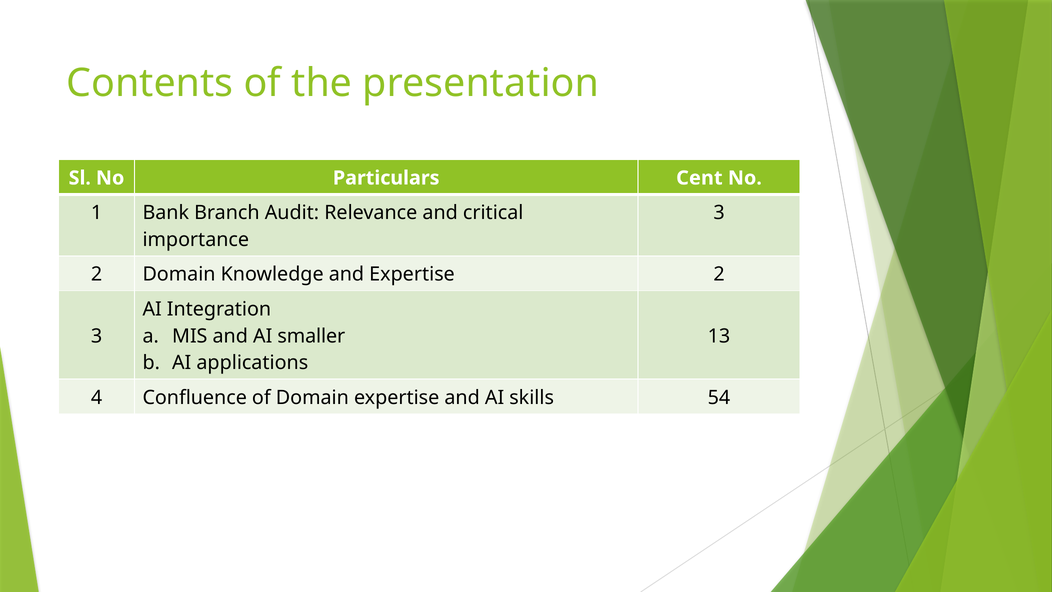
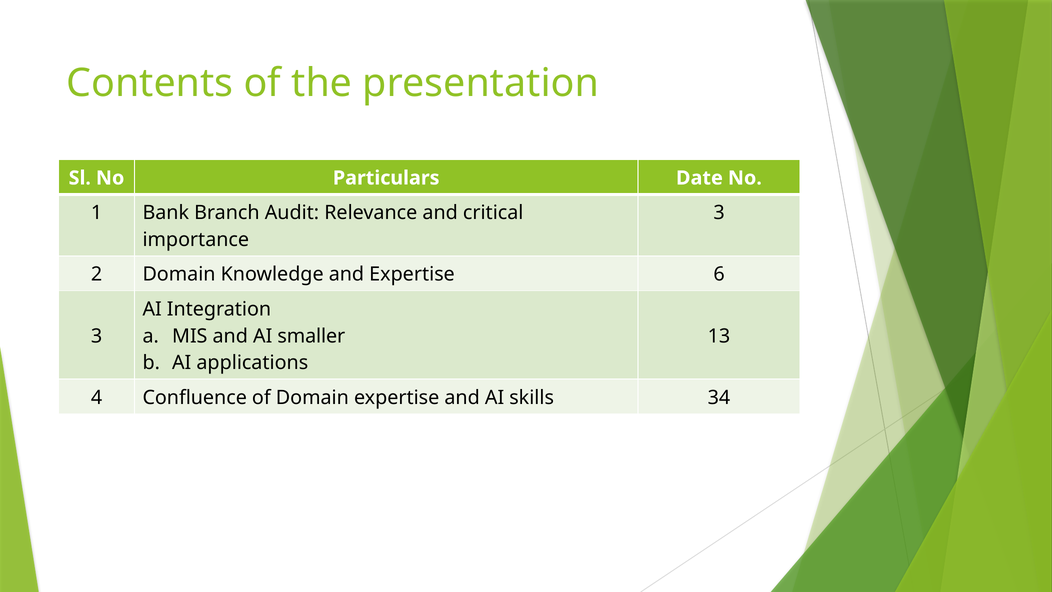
Cent: Cent -> Date (699, 178)
Expertise 2: 2 -> 6 (719, 274)
54: 54 -> 34 (719, 397)
